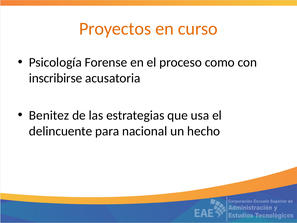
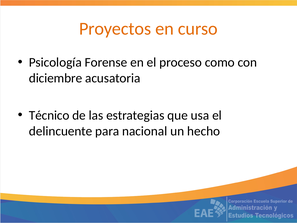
inscribirse: inscribirse -> diciembre (56, 78)
Benitez: Benitez -> Técnico (49, 115)
